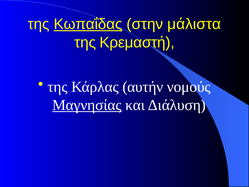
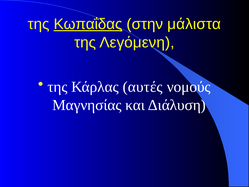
Κρεμαστή: Κρεμαστή -> Λεγόμενη (137, 42)
αυτήν: αυτήν -> αυτές (143, 87)
Μαγνησίας underline: present -> none (87, 105)
